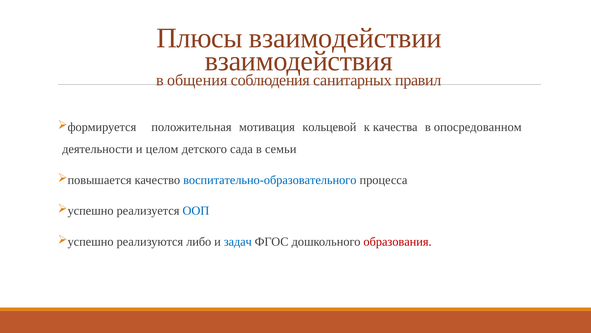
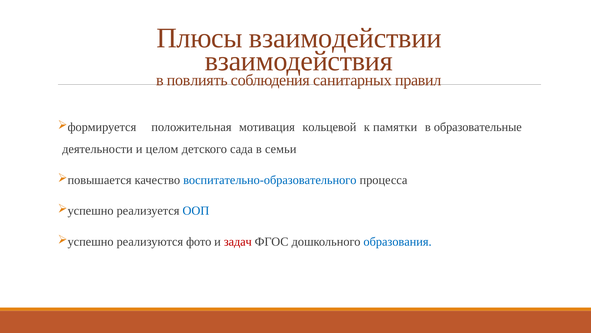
общения: общения -> повлиять (197, 80)
качества: качества -> памятки (395, 127)
опосредованном: опосредованном -> образовательные (478, 127)
либо: либо -> фото (199, 241)
задач colour: blue -> red (238, 241)
образования colour: red -> blue (398, 241)
